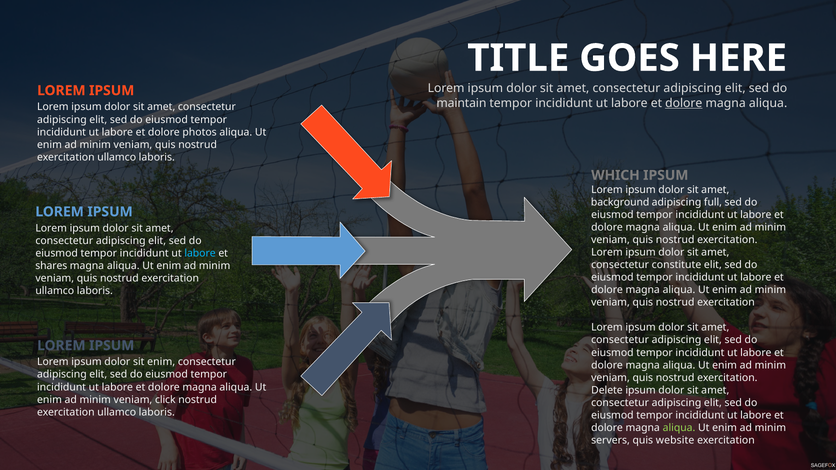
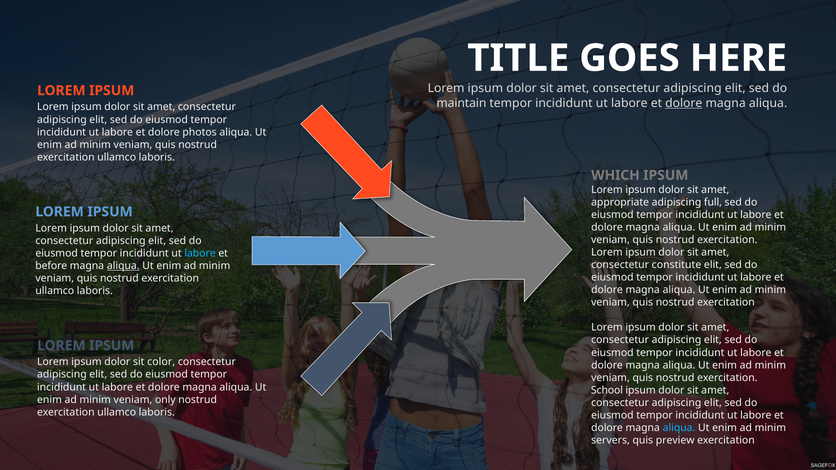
background: background -> appropriate (620, 202)
shares: shares -> before (51, 266)
aliqua underline: none -> present (123, 266)
sit enim: enim -> color (161, 362)
Delete: Delete -> School (607, 390)
click: click -> only (165, 400)
aliqua colour: light green -> light blue (679, 428)
website: website -> preview (675, 441)
